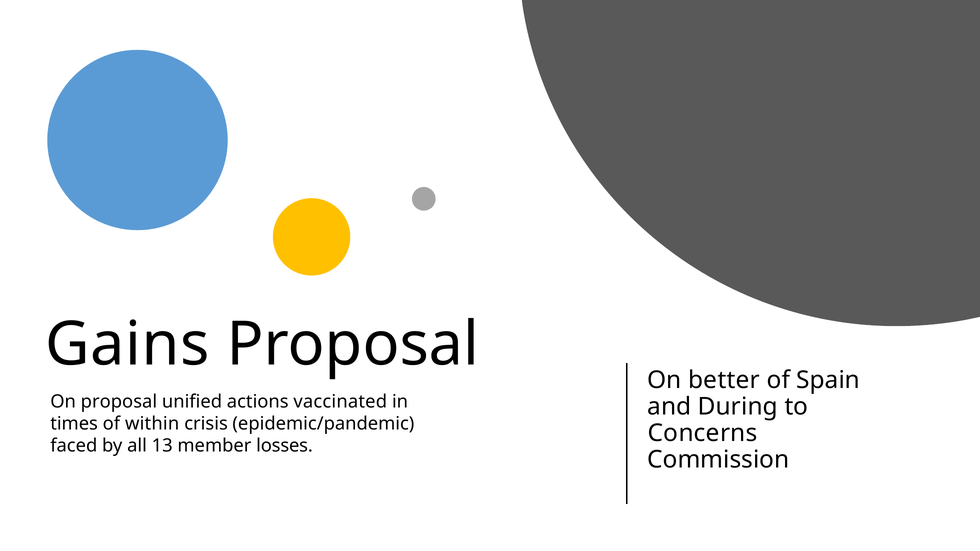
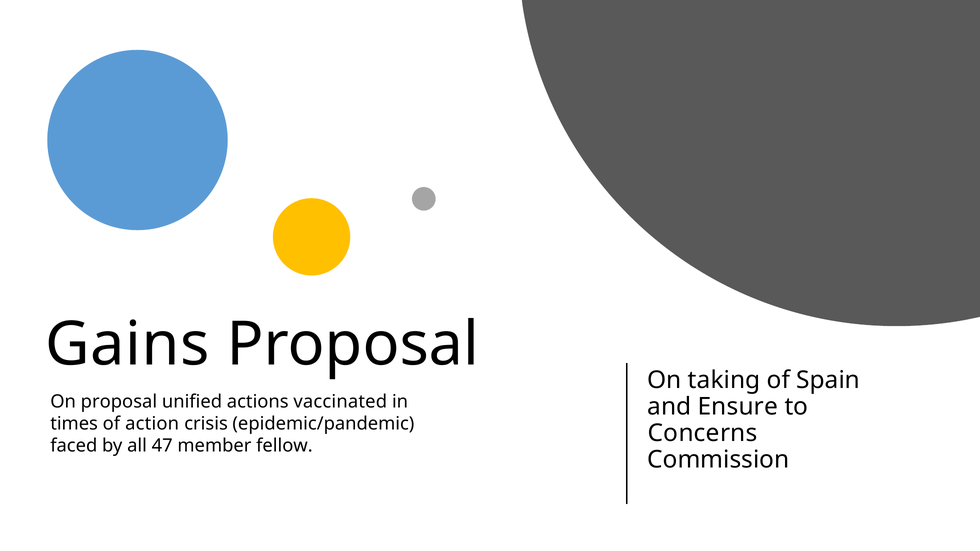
better: better -> taking (724, 380)
During: During -> Ensure (738, 407)
within: within -> action (152, 424)
13: 13 -> 47 (162, 446)
losses: losses -> fellow (284, 446)
